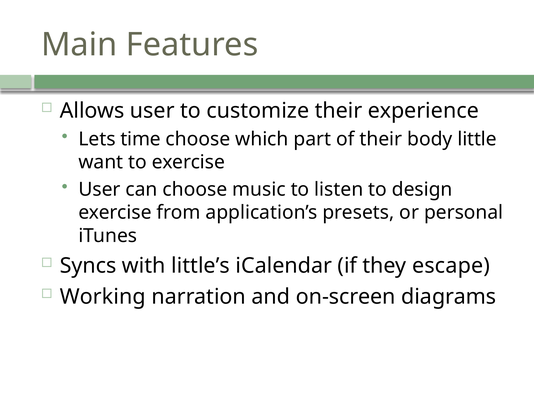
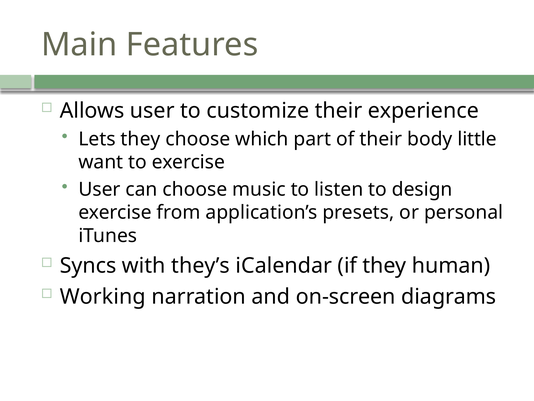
Lets time: time -> they (141, 139)
little’s: little’s -> they’s (201, 265)
escape: escape -> human (451, 265)
